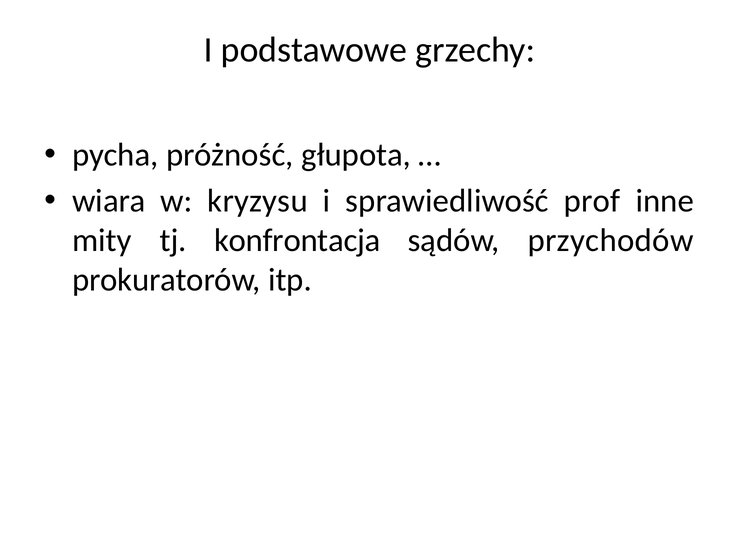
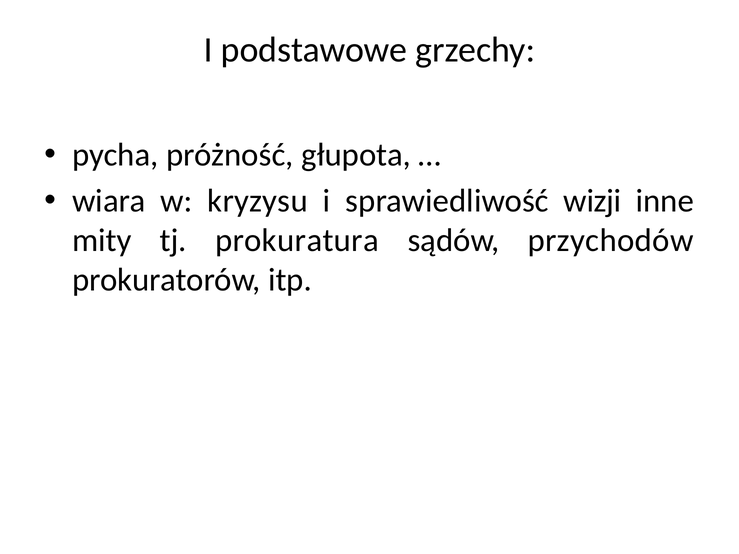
prof: prof -> wizji (592, 201)
konfrontacja: konfrontacja -> prokuratura (297, 240)
